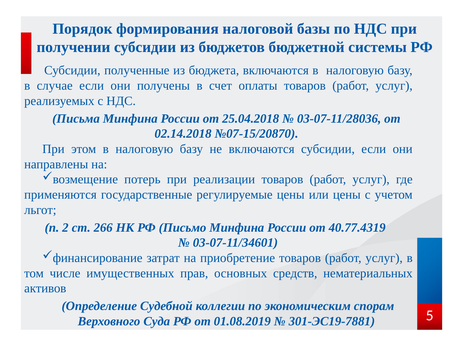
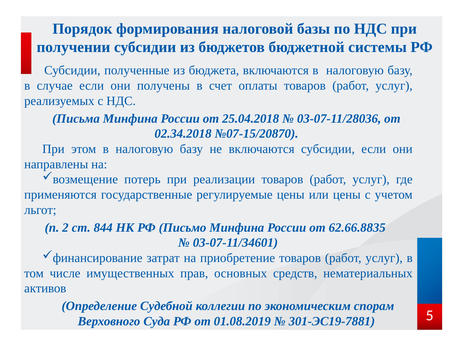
02.14.2018: 02.14.2018 -> 02.34.2018 (183, 134)
266: 266 -> 844 (103, 227)
40.77.4319: 40.77.4319 -> 62.66.8835 (357, 227)
